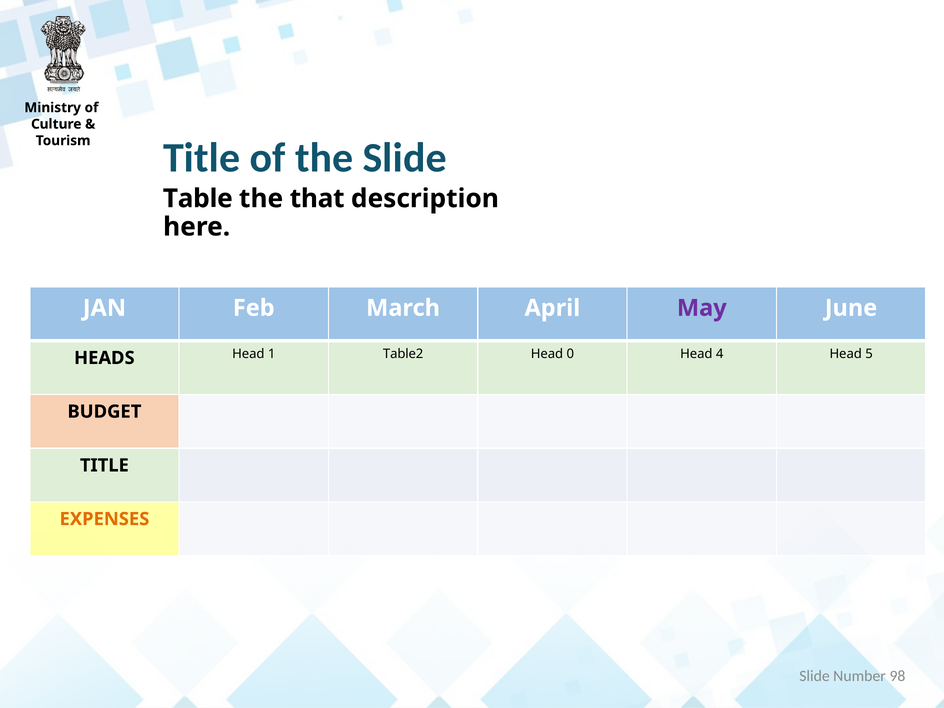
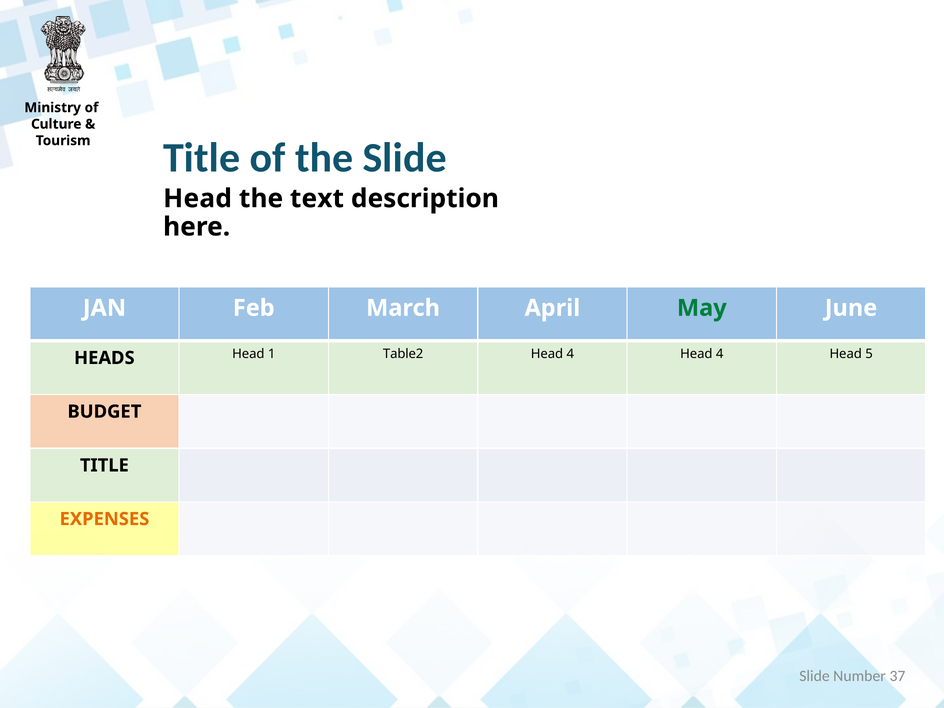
Table: Table -> Head (198, 199)
that: that -> text (317, 199)
May colour: purple -> green (702, 308)
0: 0 -> 4 (570, 354)
98: 98 -> 37 (897, 676)
